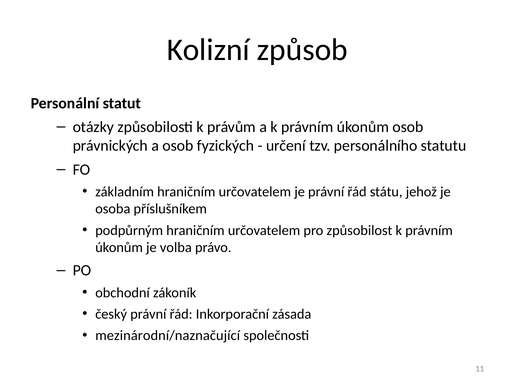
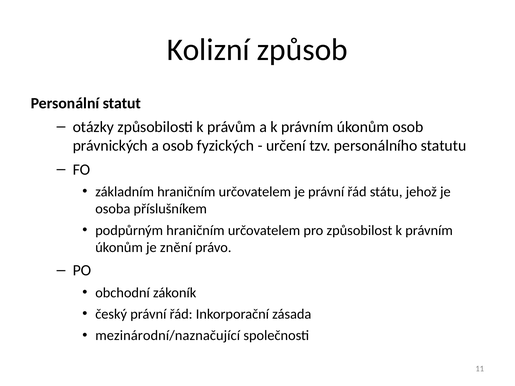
volba: volba -> znění (176, 248)
